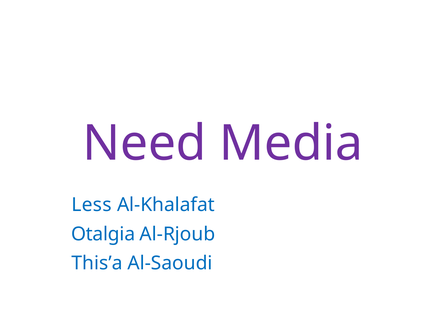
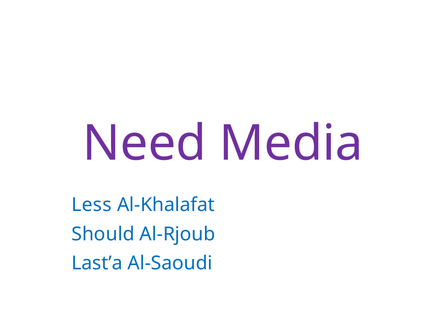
Otalgia: Otalgia -> Should (103, 234)
This’a: This’a -> Last’a (97, 263)
